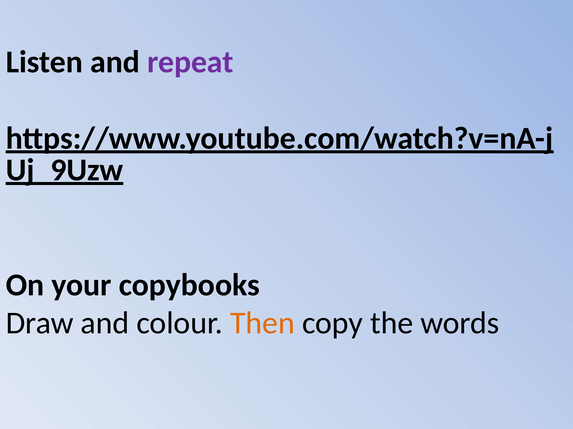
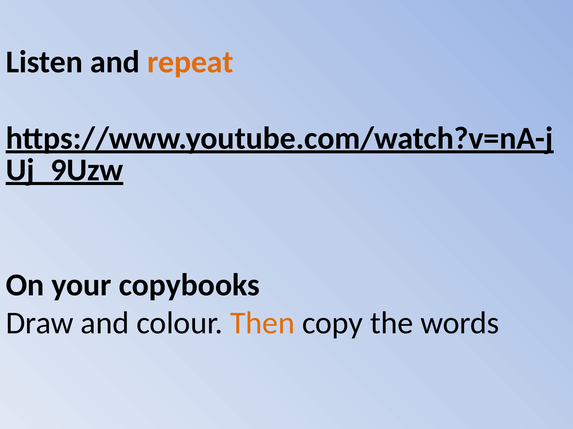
repeat colour: purple -> orange (190, 62)
